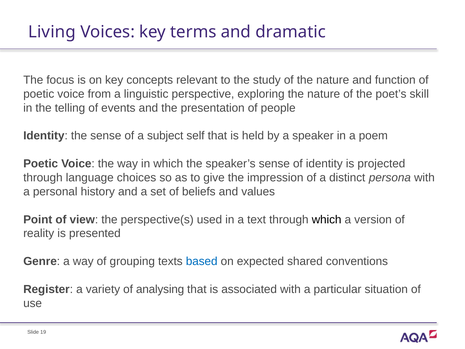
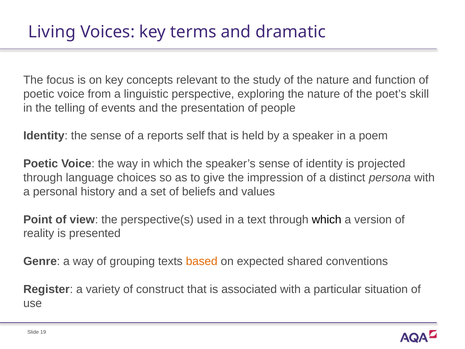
subject: subject -> reports (165, 136)
based colour: blue -> orange (202, 261)
analysing: analysing -> construct (160, 289)
